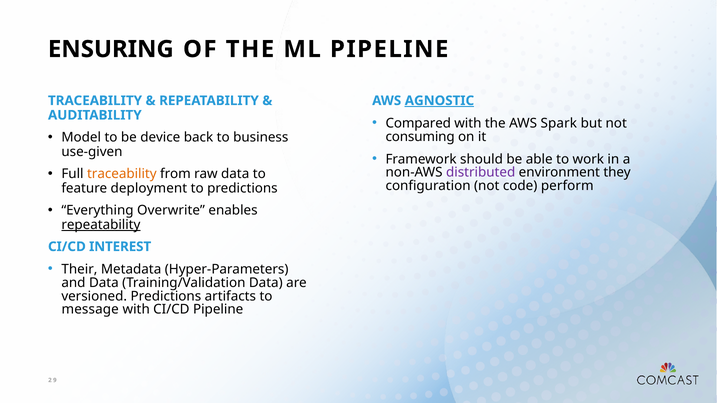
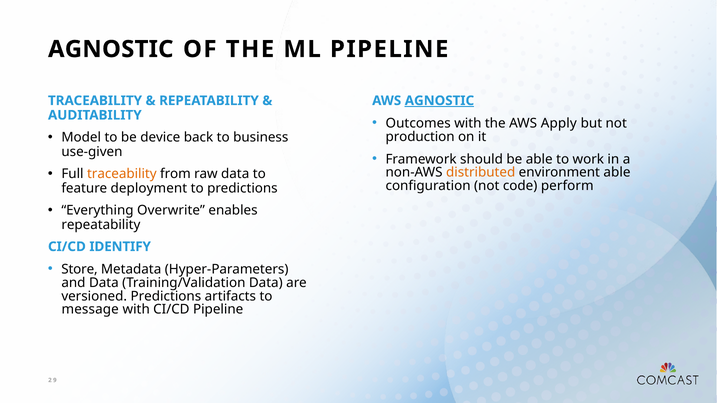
ENSURING: ENSURING -> AGNOSTIC (111, 49)
Compared: Compared -> Outcomes (418, 123)
Spark: Spark -> Apply (559, 123)
consuming: consuming -> production (420, 137)
distributed colour: purple -> orange (481, 173)
environment they: they -> able (617, 173)
repeatability underline: present -> none (101, 225)
INTEREST: INTEREST -> IDENTIFY (120, 247)
Their: Their -> Store (79, 269)
